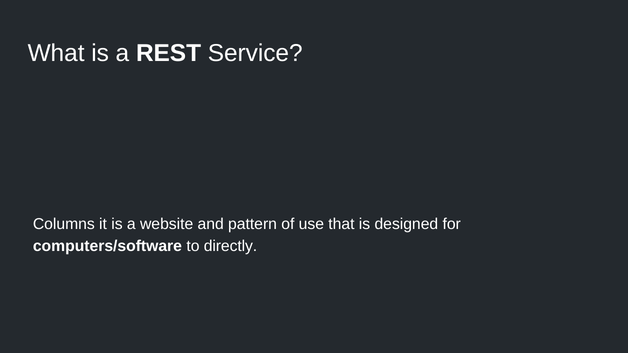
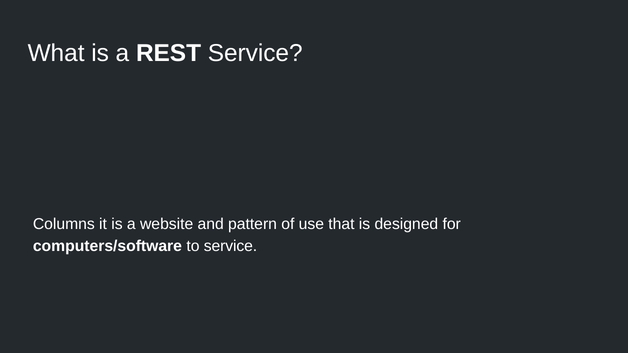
to directly: directly -> service (230, 246)
